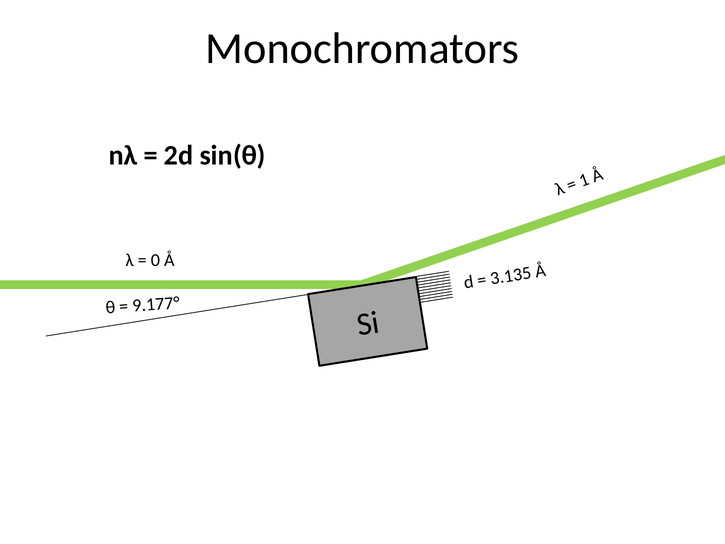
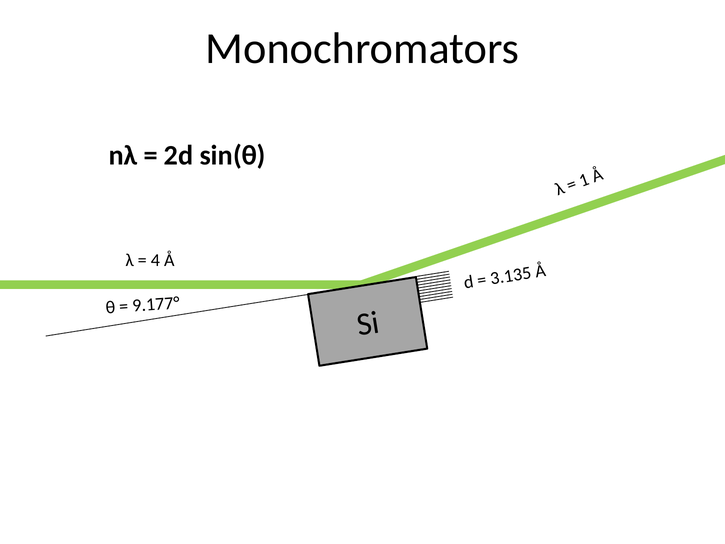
0: 0 -> 4 (155, 260)
